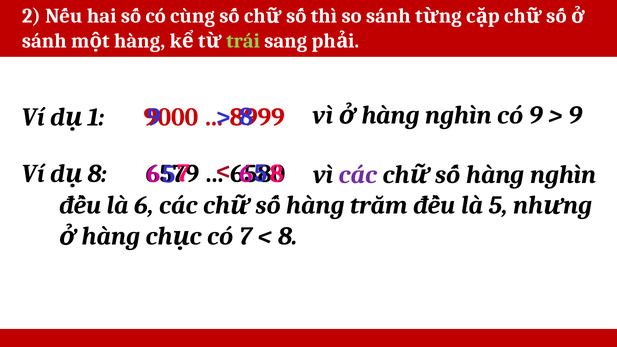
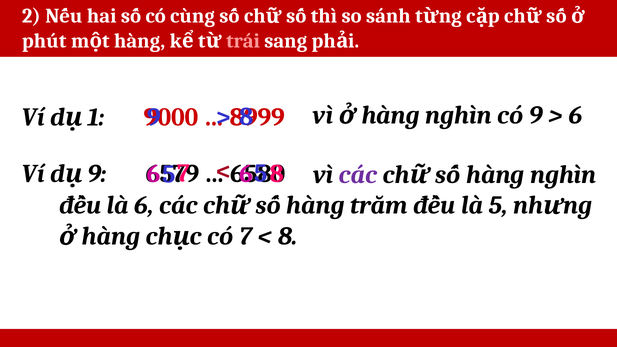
sánh: sánh -> phút (44, 41)
trái colour: light green -> pink (243, 41)
9: 9 -> 6 (575, 115)
8: 8 -> 9 (97, 174)
